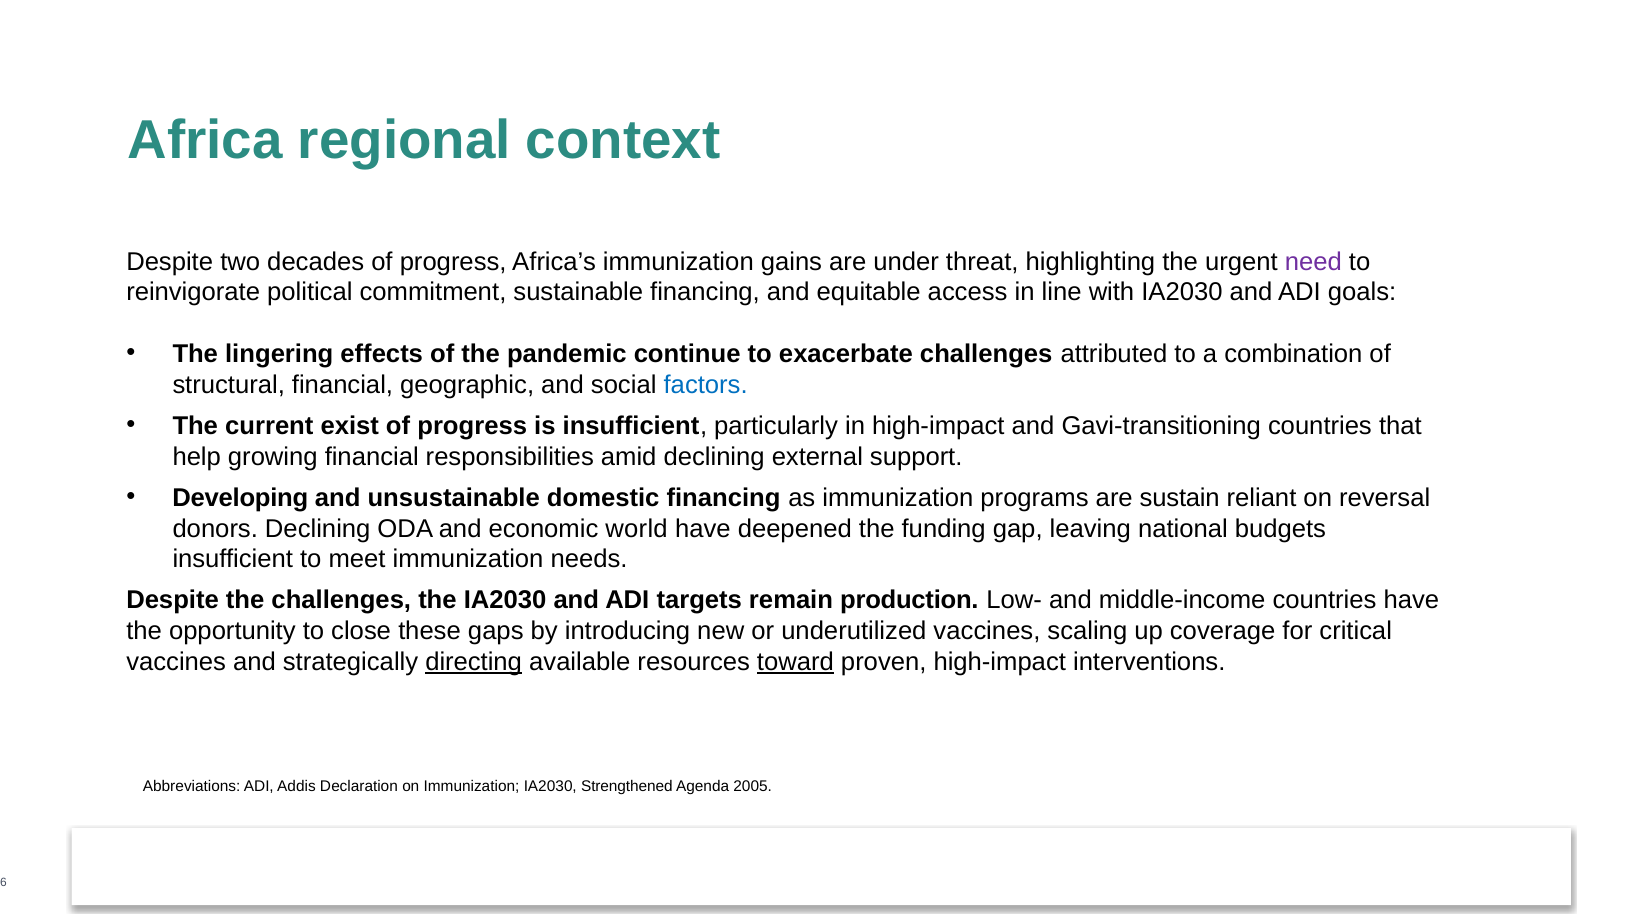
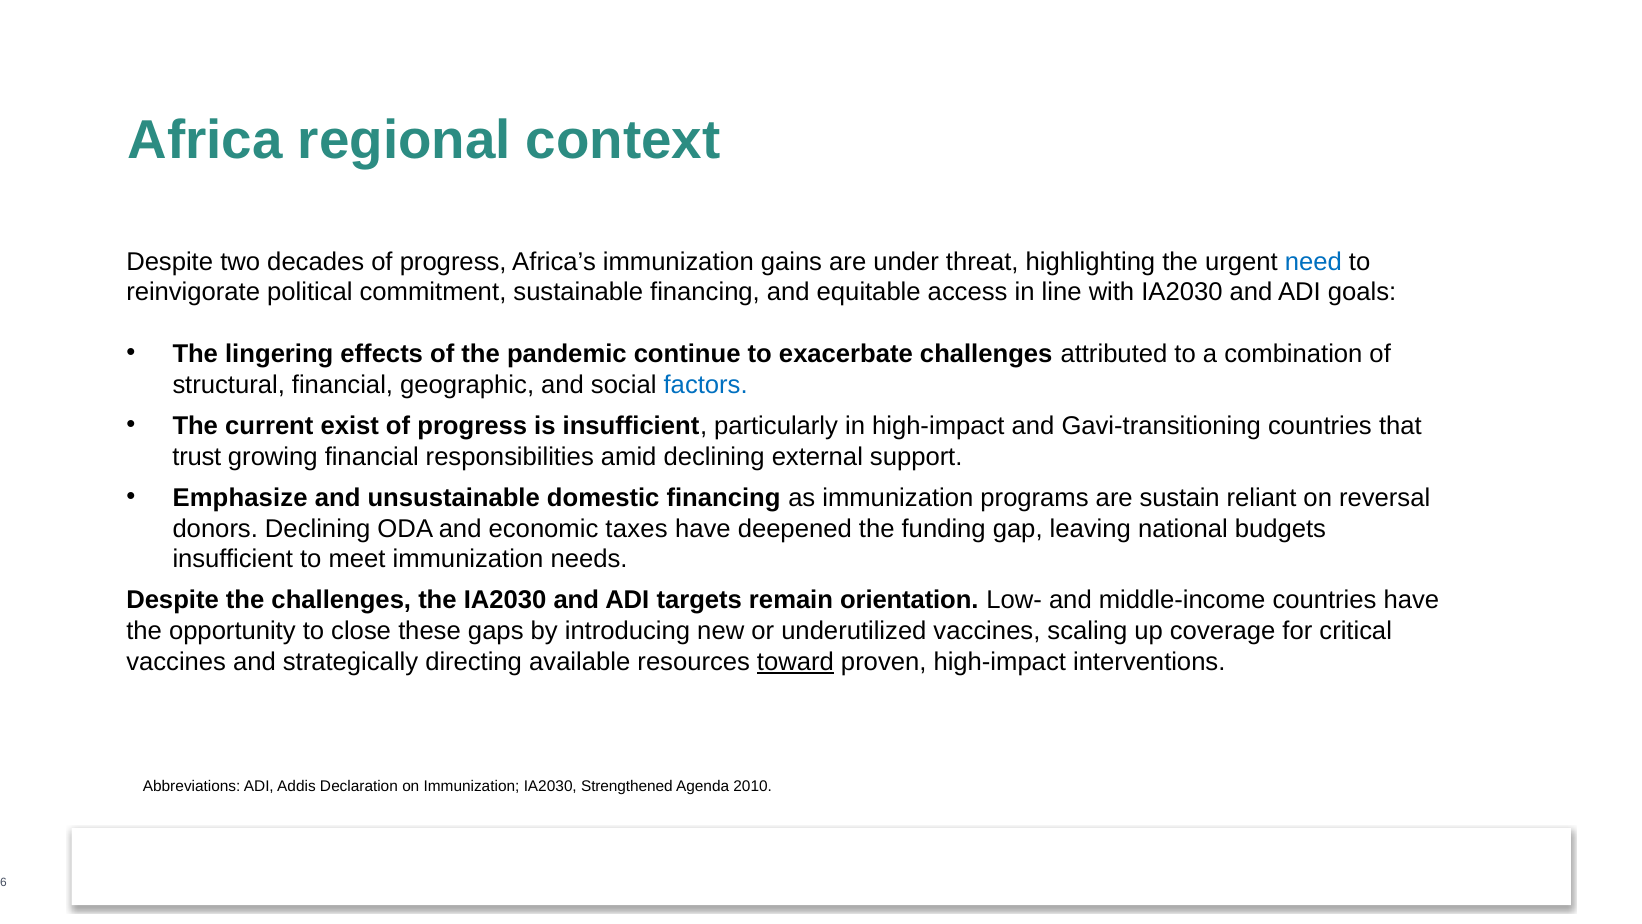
need colour: purple -> blue (1313, 261)
help: help -> trust (197, 456)
Developing: Developing -> Emphasize (240, 498)
world: world -> taxes (637, 528)
production: production -> orientation (909, 600)
directing underline: present -> none (474, 662)
2005: 2005 -> 2010 (753, 786)
